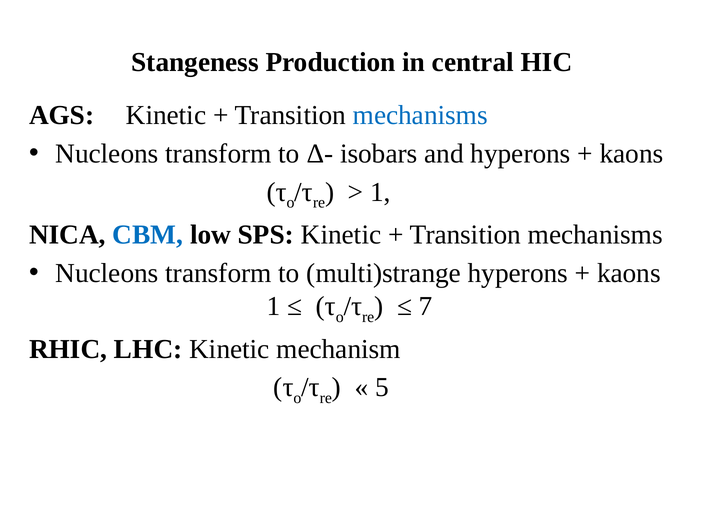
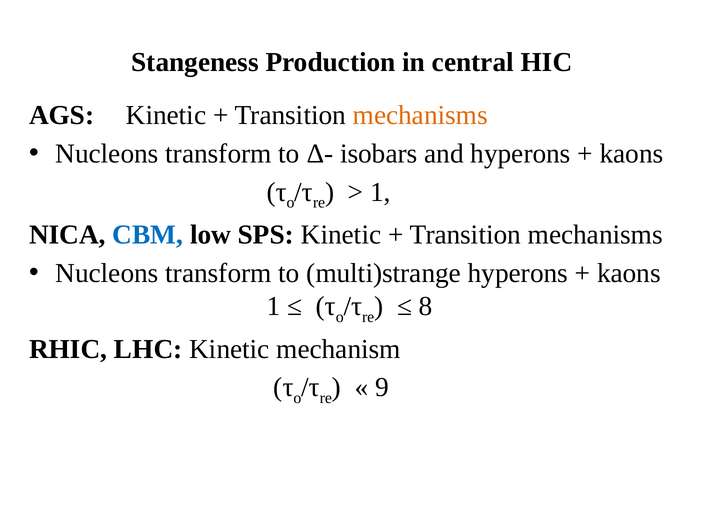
mechanisms colour: blue -> orange (420, 115)
7: 7 -> 8 (426, 306)
5: 5 -> 9 (382, 387)
